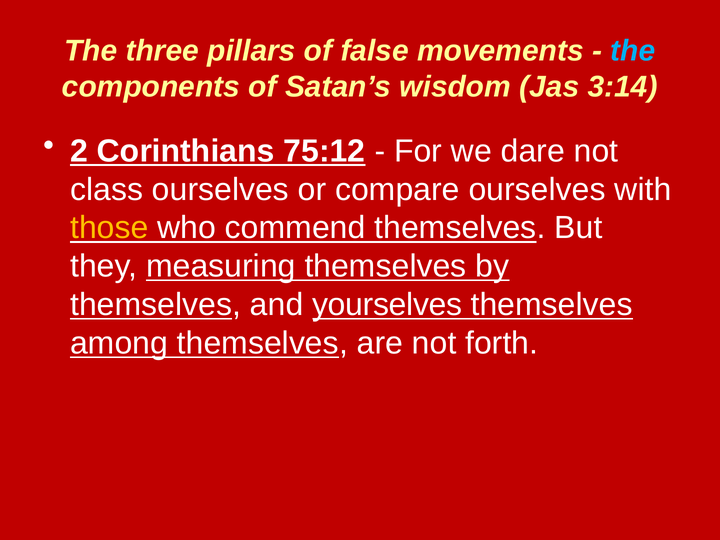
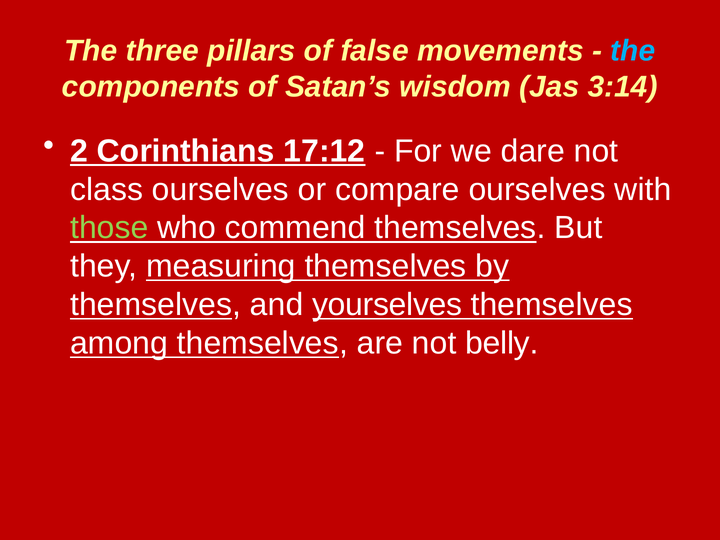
75:12: 75:12 -> 17:12 (324, 151)
those colour: yellow -> light green (109, 228)
forth: forth -> belly (502, 343)
